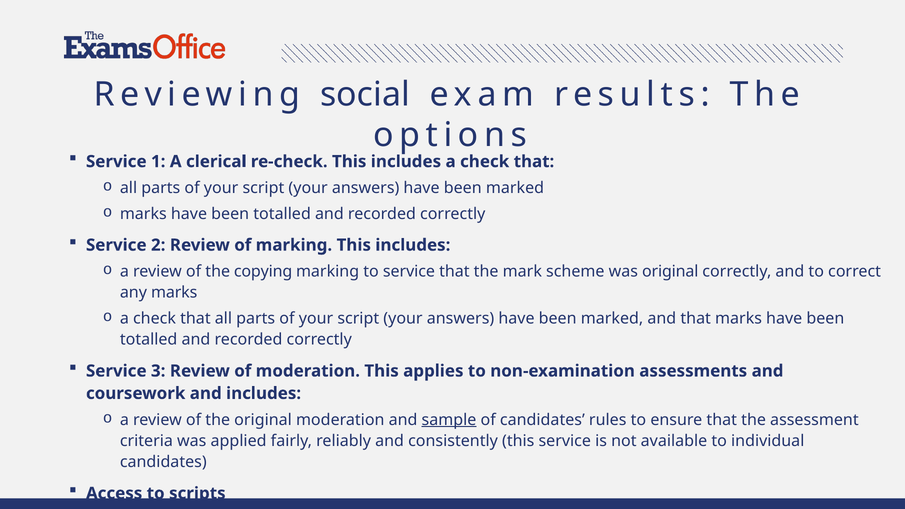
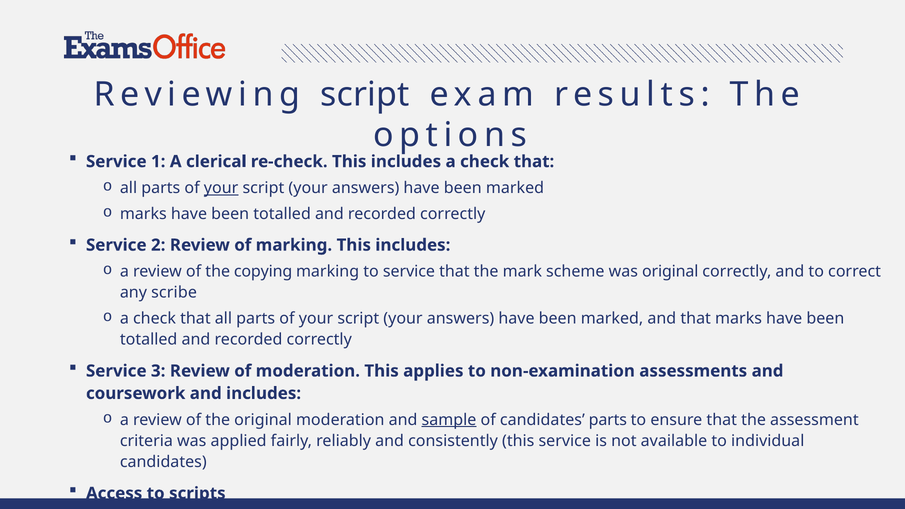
Reviewing social: social -> script (365, 95)
your underline: none -> present (221, 188)
any marks: marks -> scribe (174, 293)
candidates rules: rules -> parts (608, 420)
